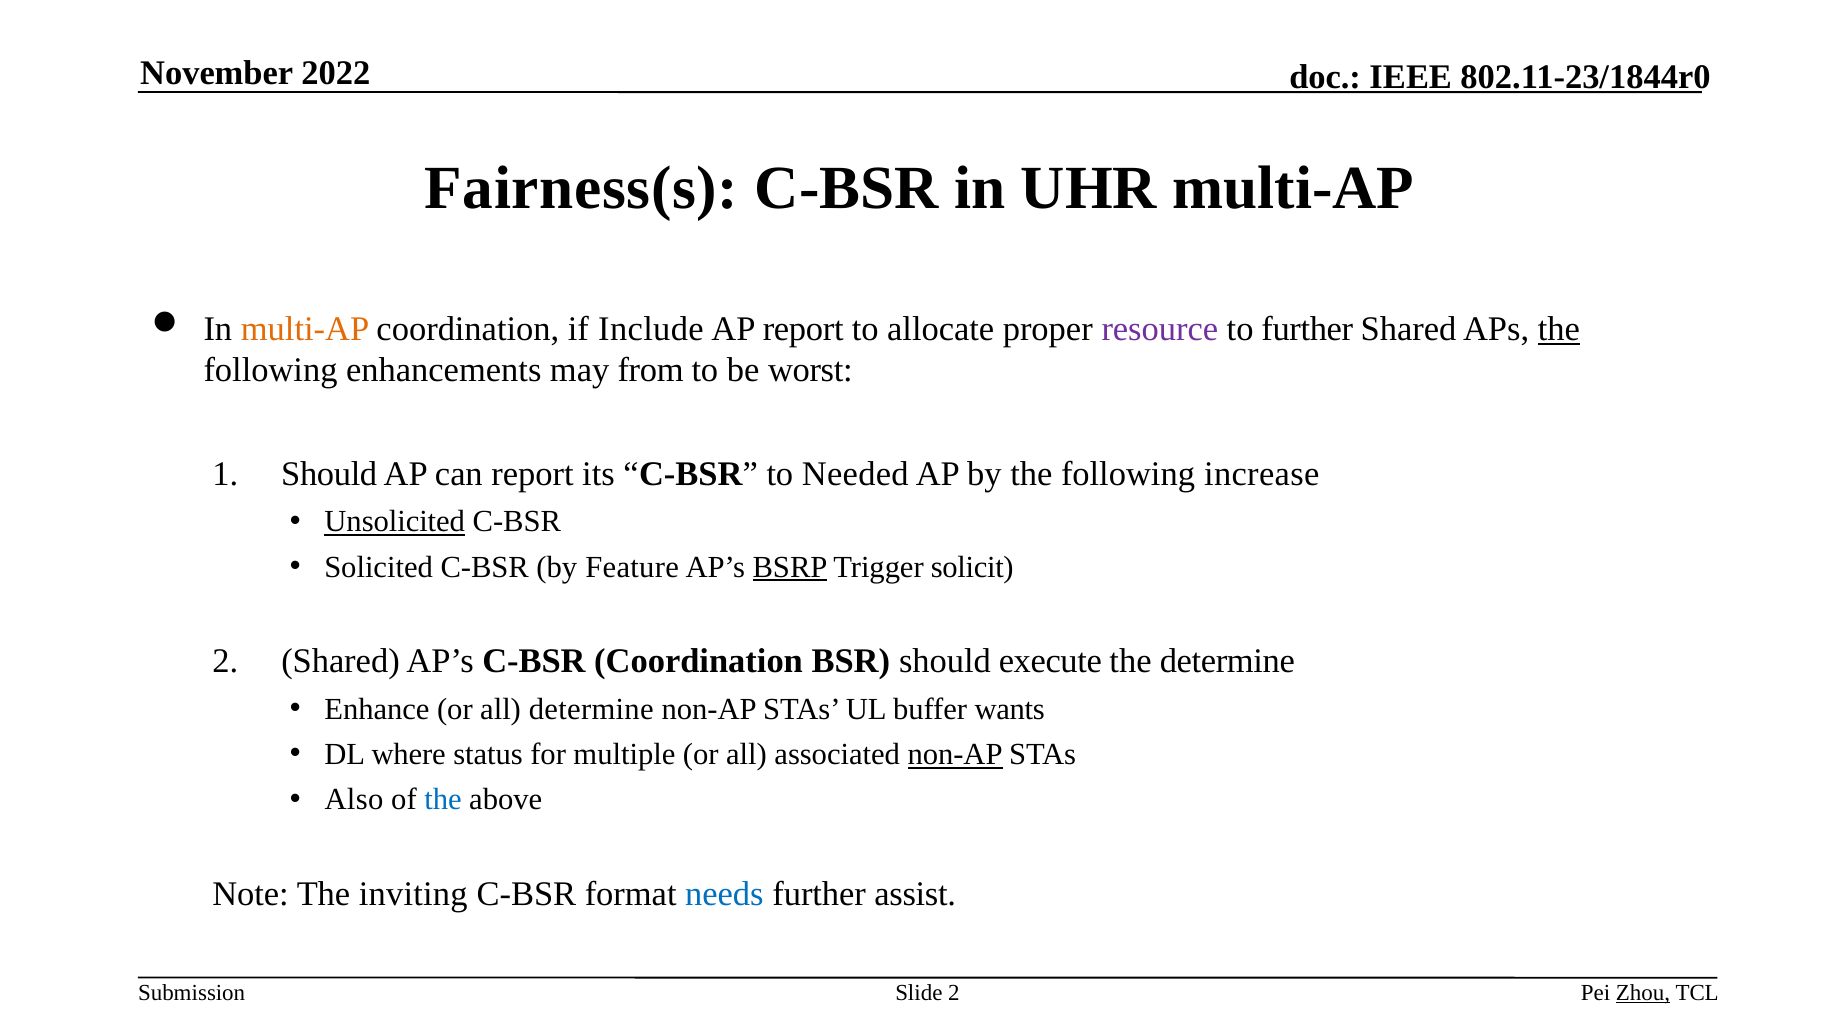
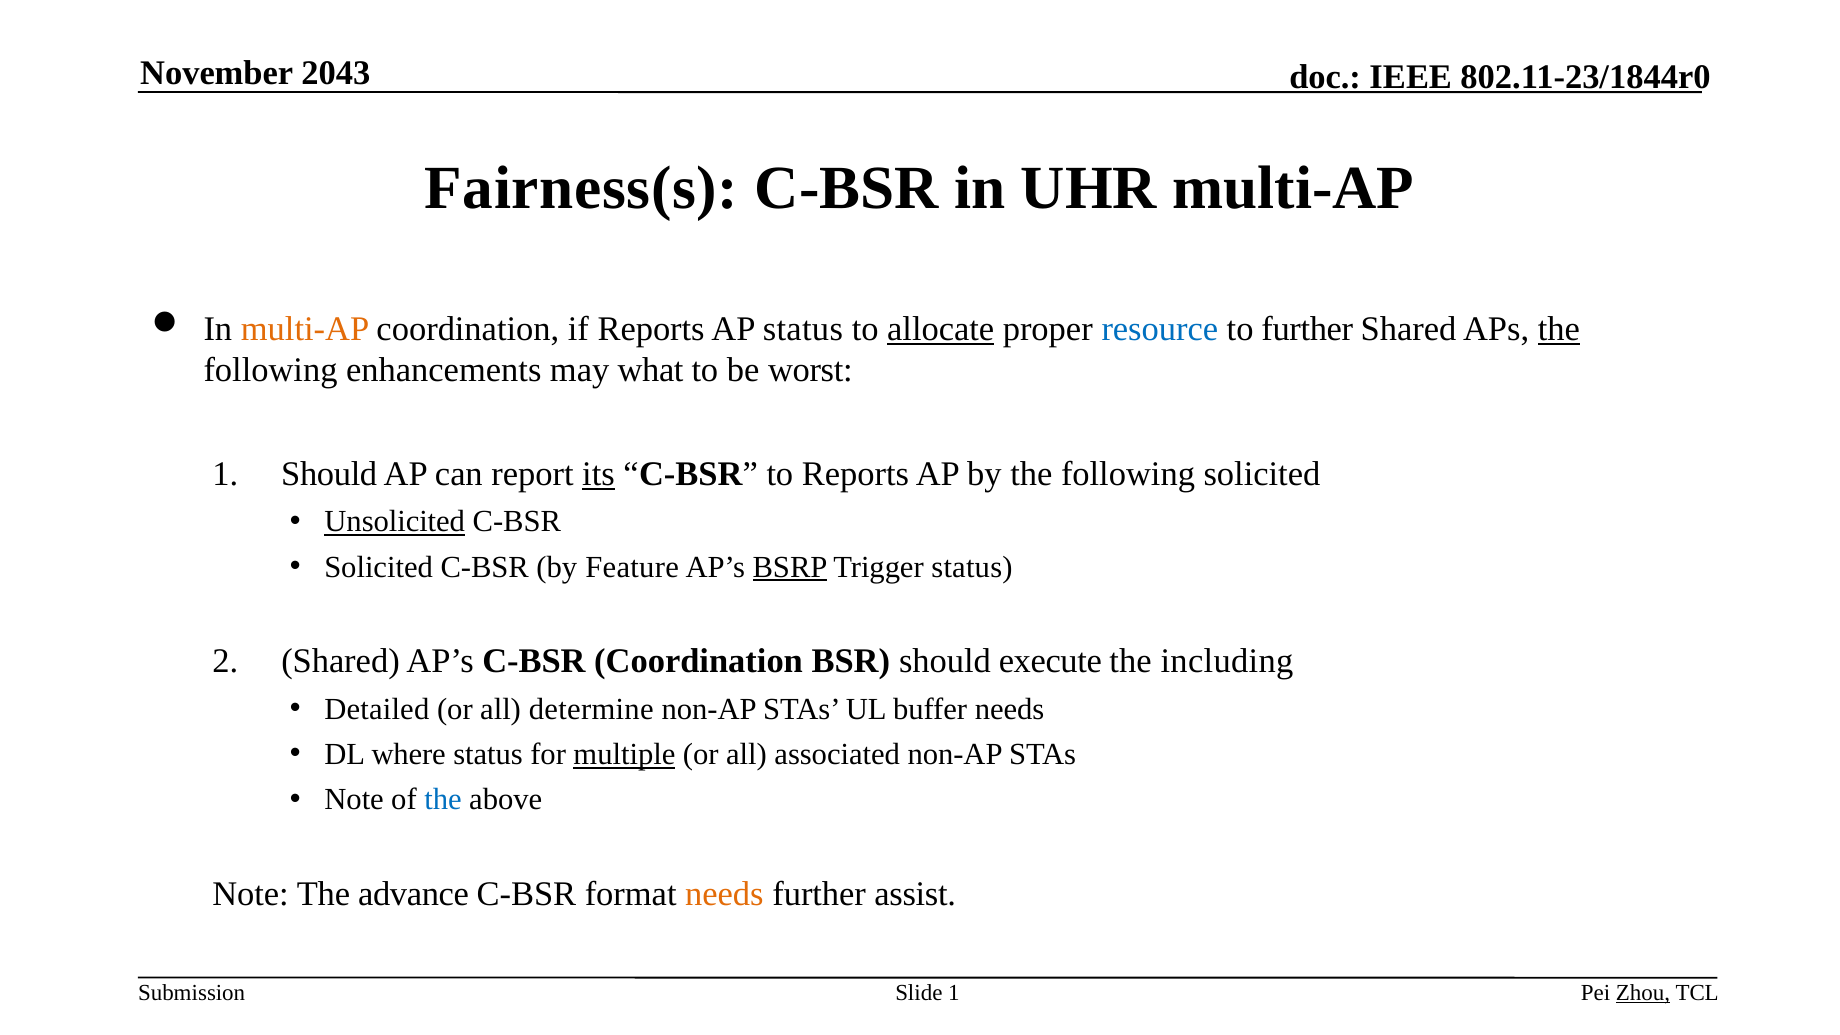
2022: 2022 -> 2043 (336, 73)
if Include: Include -> Reports (651, 329)
AP report: report -> status (803, 329)
allocate underline: none -> present (941, 329)
resource colour: purple -> blue (1160, 329)
from: from -> what (651, 370)
its underline: none -> present (599, 474)
to Needed: Needed -> Reports (855, 474)
following increase: increase -> solicited (1262, 474)
Trigger solicit: solicit -> status (972, 567)
the determine: determine -> including (1227, 662)
Enhance: Enhance -> Detailed (377, 709)
buffer wants: wants -> needs (1010, 709)
multiple underline: none -> present (624, 754)
non-AP underline: present -> none (955, 754)
Also: Also -> Note (354, 800)
inviting: inviting -> advance (414, 894)
needs colour: blue -> orange (724, 894)
Slide 2: 2 -> 1 (954, 993)
